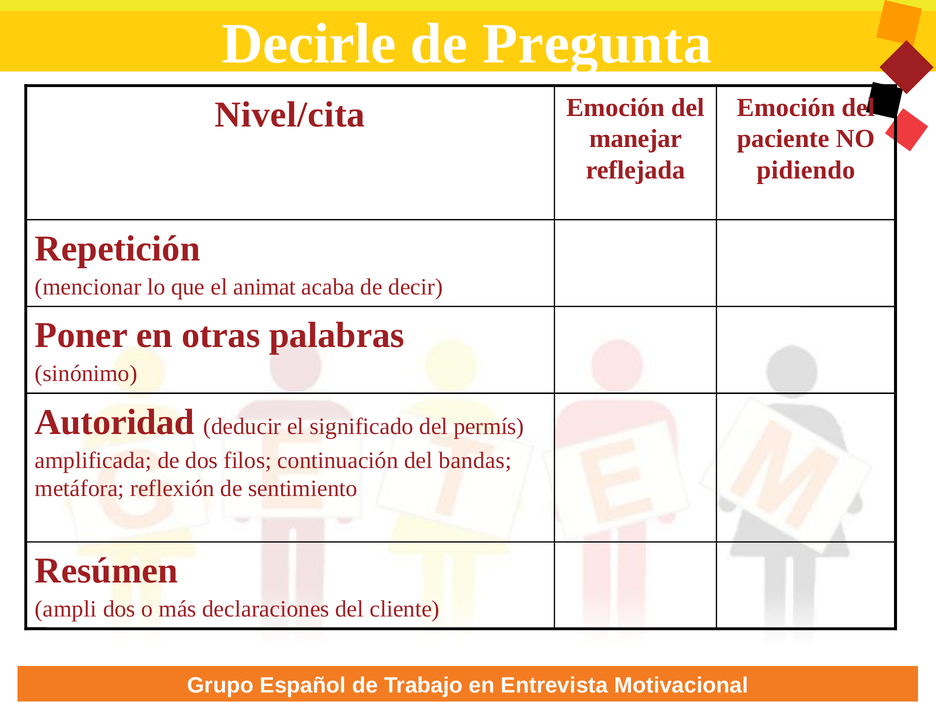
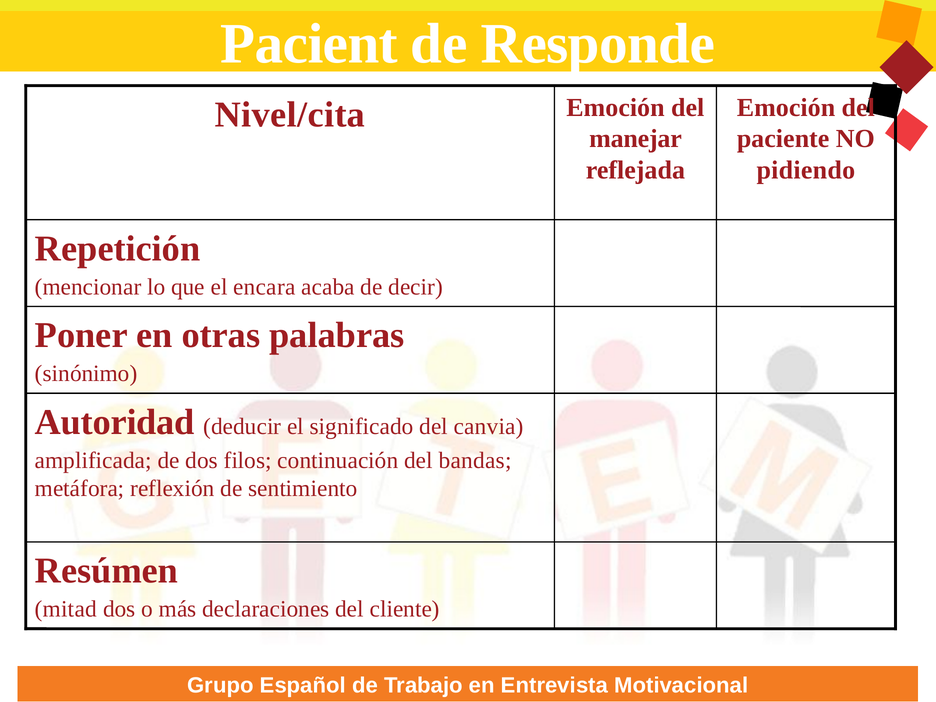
Decirle: Decirle -> Pacient (309, 44)
Pregunta: Pregunta -> Responde (598, 44)
animat: animat -> encara (264, 287)
permís: permís -> canvia (489, 427)
ampli: ampli -> mitad (66, 609)
